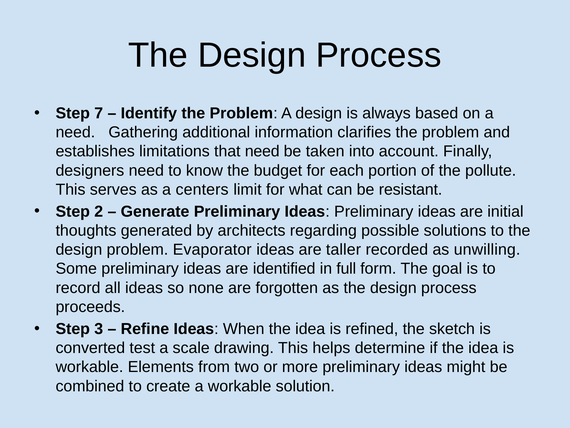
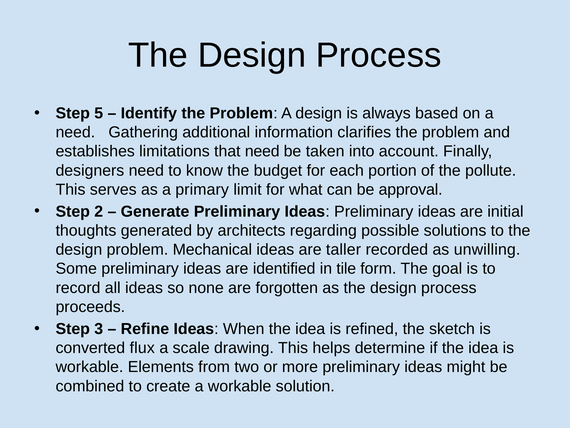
7: 7 -> 5 (99, 113)
centers: centers -> primary (202, 189)
resistant: resistant -> approval (411, 189)
Evaporator: Evaporator -> Mechanical (212, 249)
full: full -> tile (346, 268)
test: test -> flux (142, 348)
